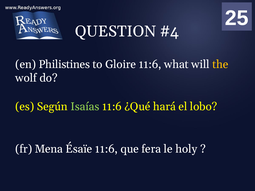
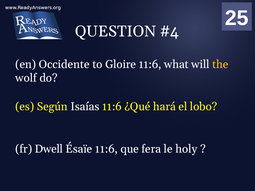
Philistines: Philistines -> Occidente (64, 64)
Isaías colour: light green -> white (85, 107)
Mena: Mena -> Dwell (49, 149)
